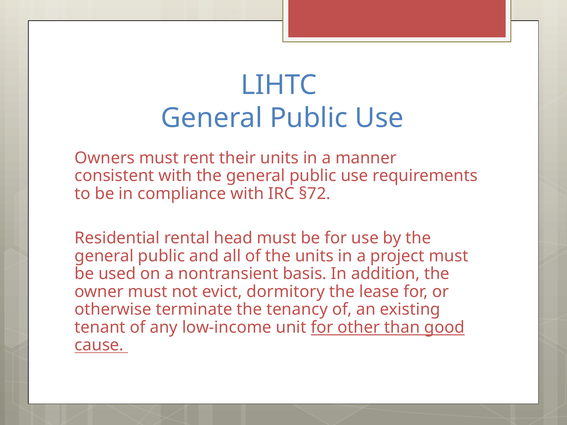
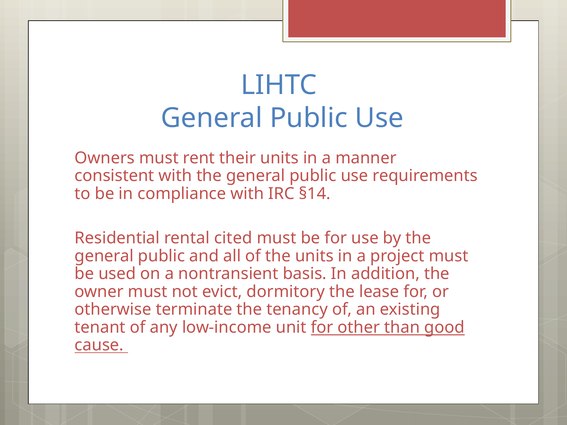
§72: §72 -> §14 (315, 194)
head: head -> cited (233, 238)
